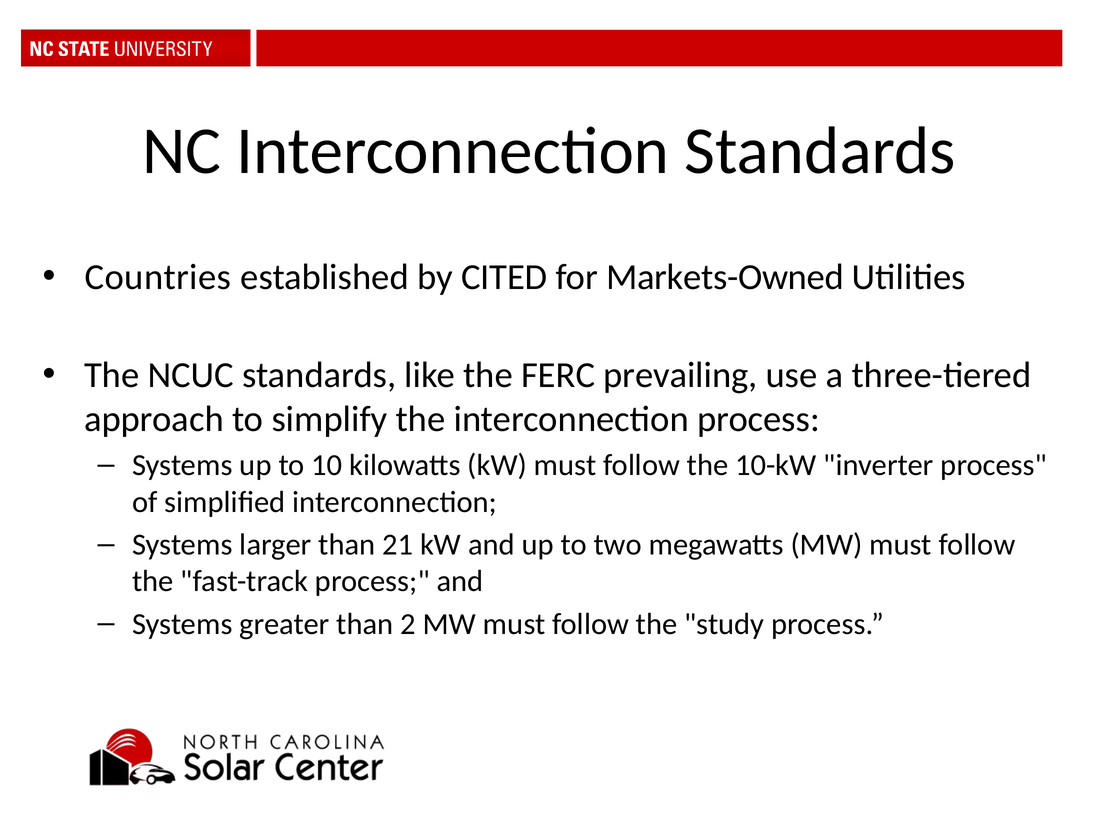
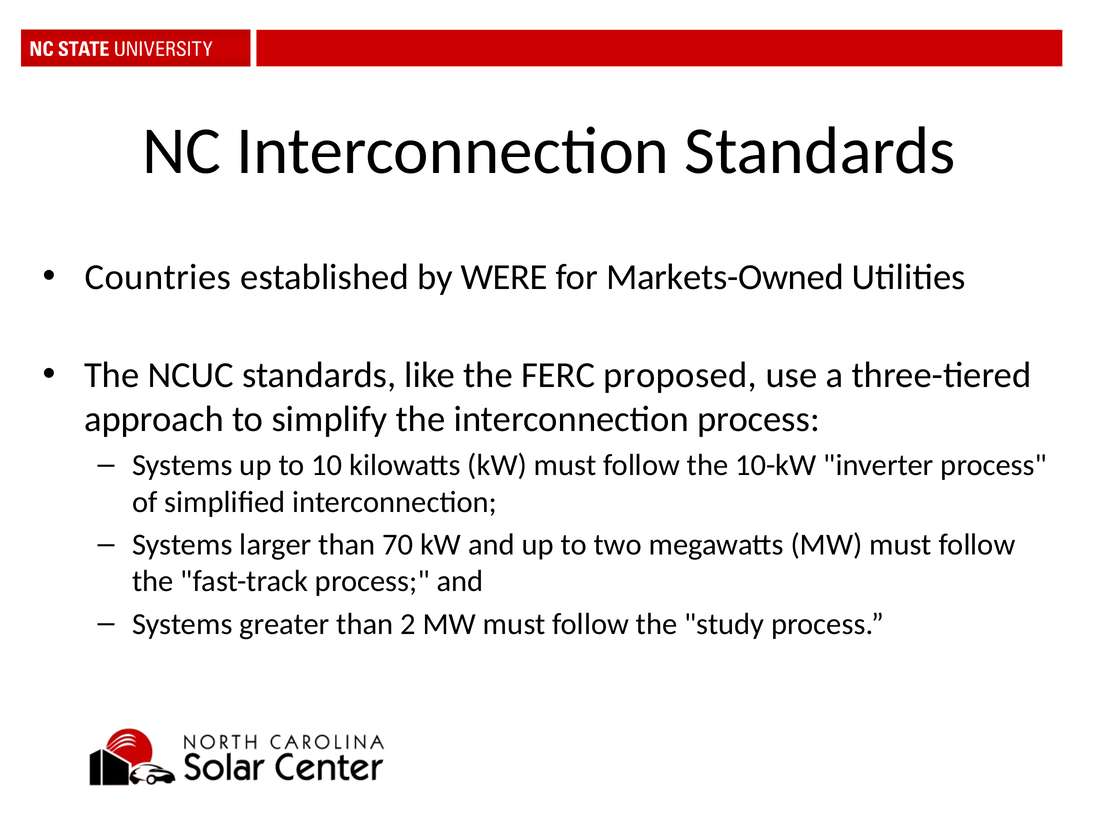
CITED: CITED -> WERE (504, 277)
prevailing: prevailing -> proposed (680, 375)
21: 21 -> 70 (398, 545)
